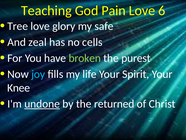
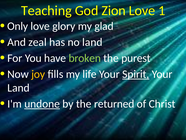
Pain: Pain -> Zion (114, 11)
6: 6 -> 1 (162, 11)
Tree: Tree -> Only (18, 26)
safe: safe -> glad (104, 26)
no cells: cells -> land (92, 42)
joy colour: light blue -> yellow (38, 74)
Spirit underline: none -> present (136, 74)
Knee: Knee -> Land (18, 88)
